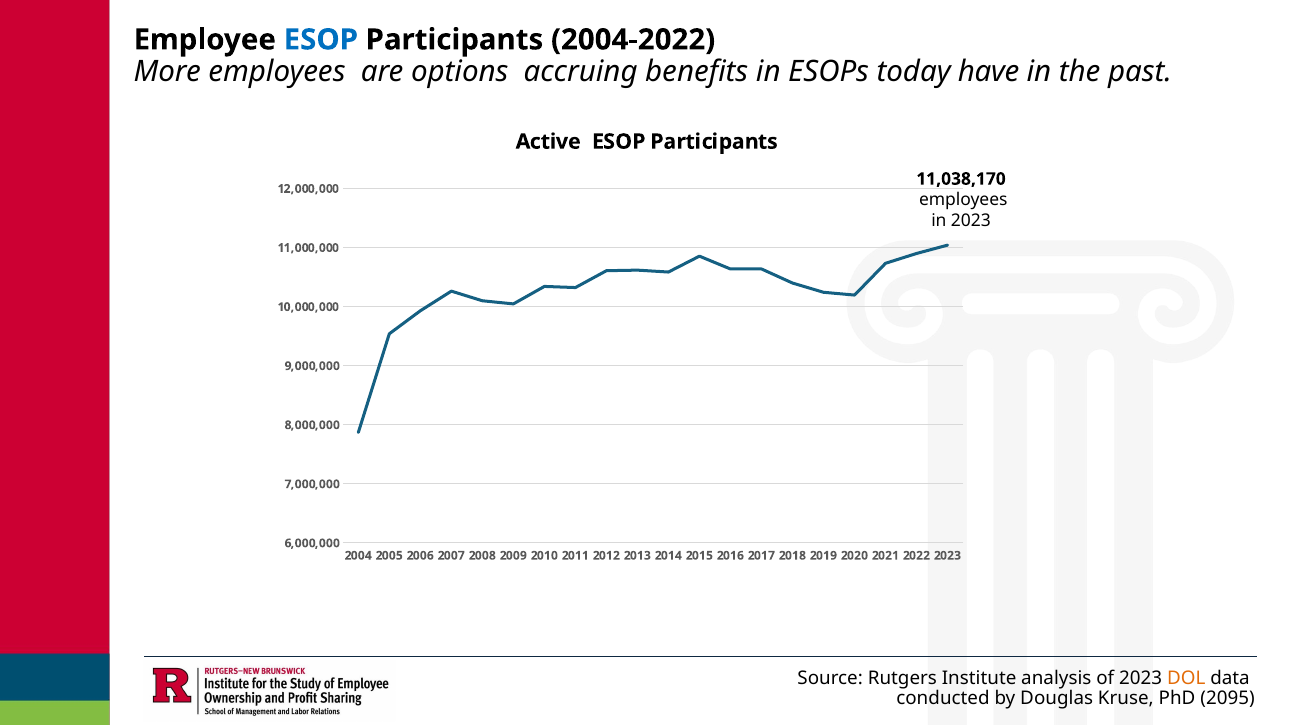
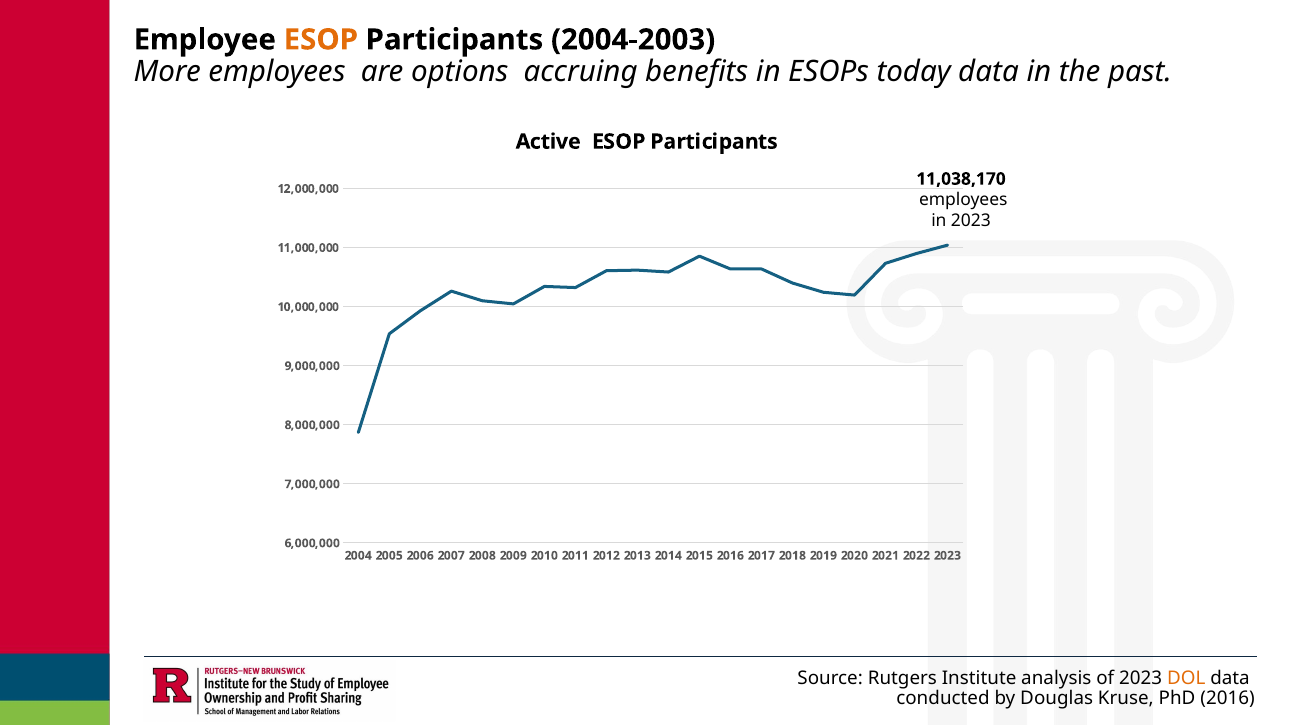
ESOP colour: blue -> orange (321, 40)
2004-2022: 2004-2022 -> 2004-2003 (633, 40)
today have: have -> data (989, 72)
PhD 2095: 2095 -> 2016 (1228, 699)
